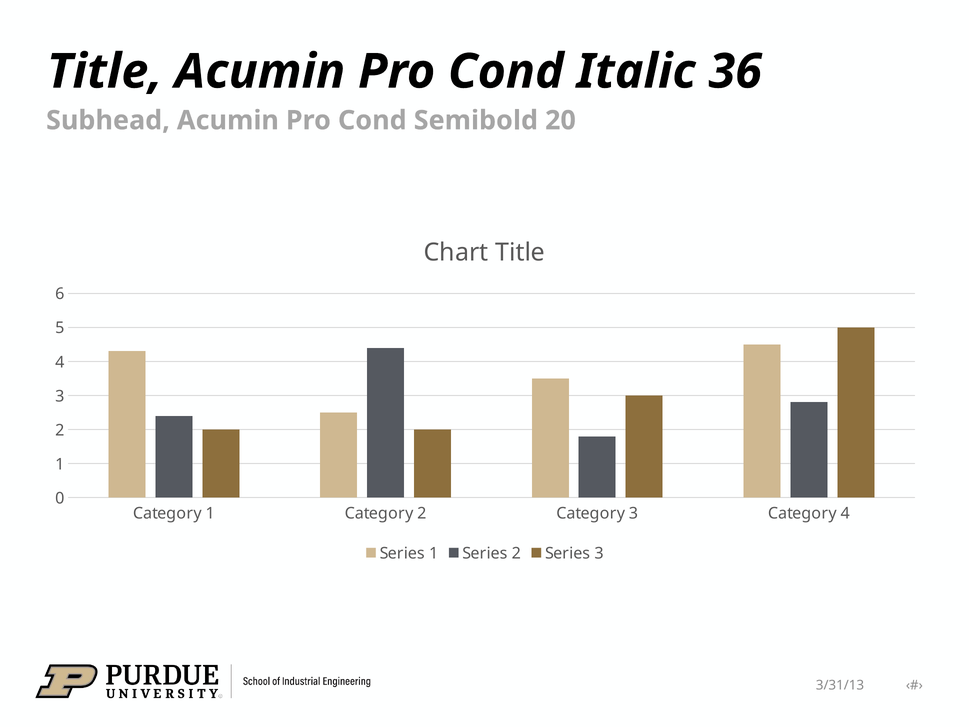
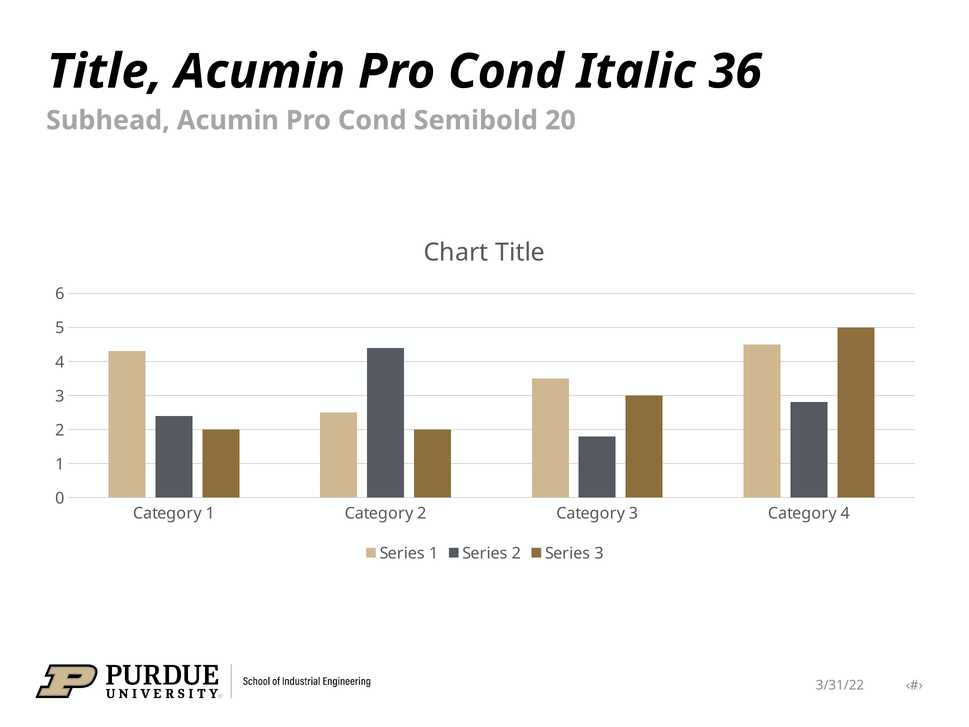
3/31/13: 3/31/13 -> 3/31/22 (840, 685)
